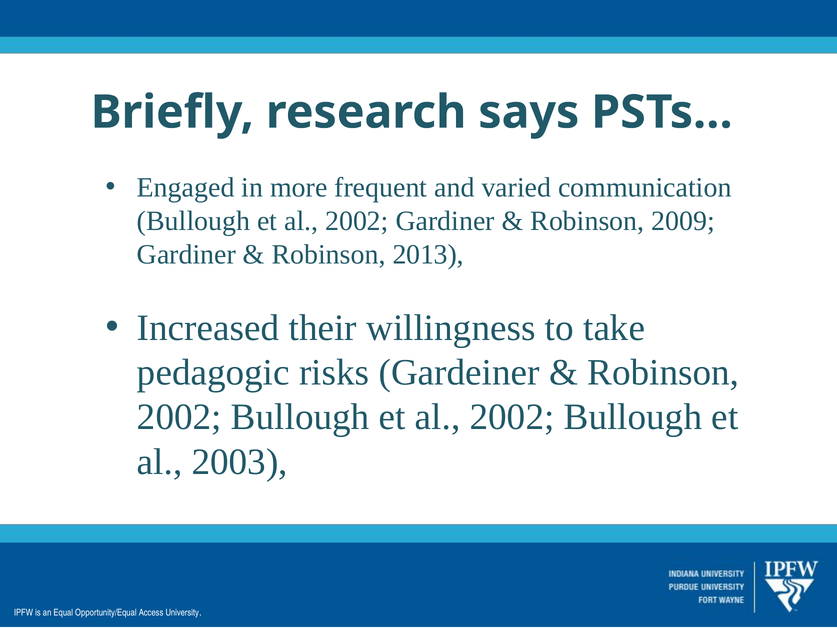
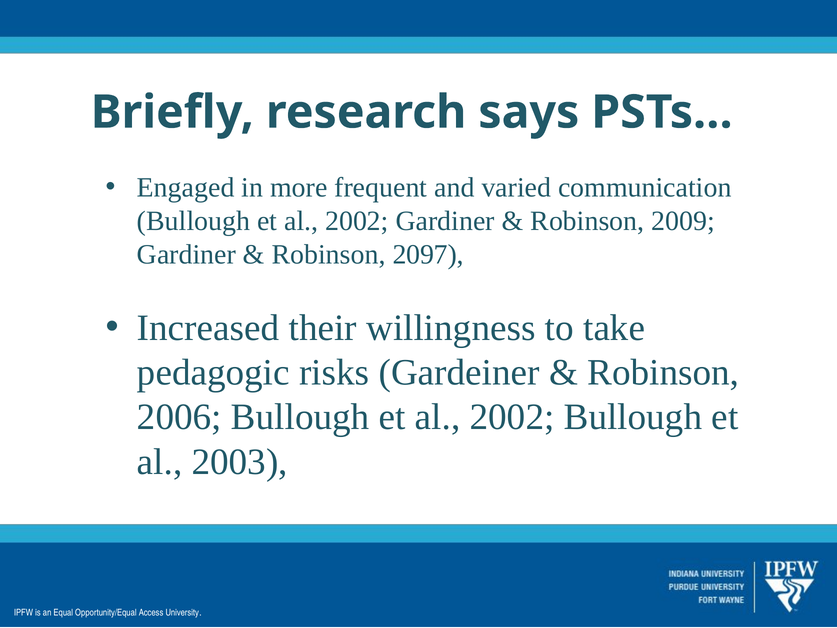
2013: 2013 -> 2097 (428, 254)
2002: 2002 -> 2006 (179, 417)
